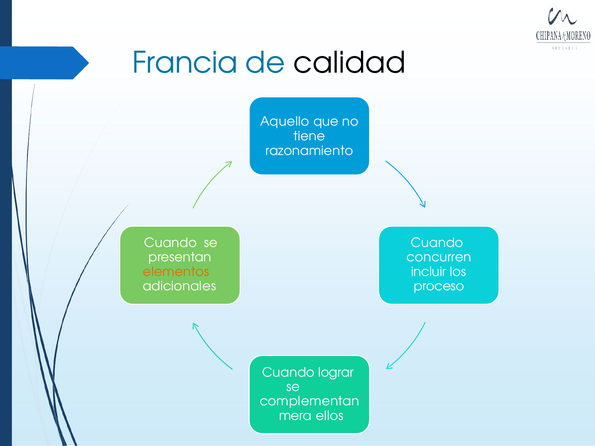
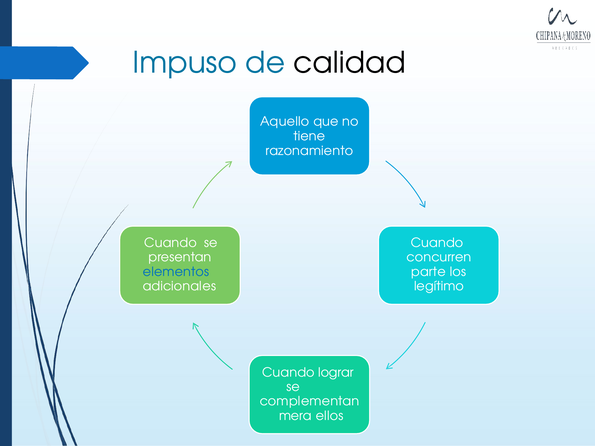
Francia: Francia -> Impuso (185, 63)
elementos colour: orange -> blue (176, 272)
incluir: incluir -> parte (428, 272)
proceso: proceso -> legítimo (439, 286)
